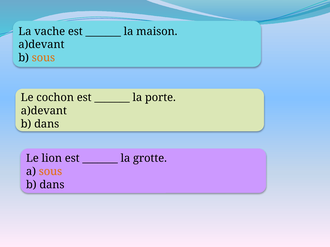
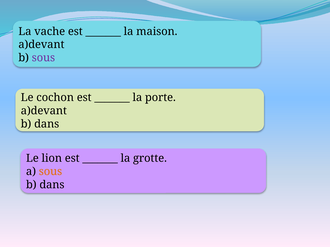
sous colour: orange -> purple (43, 58)
